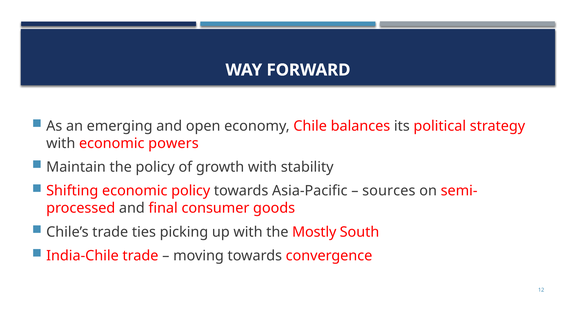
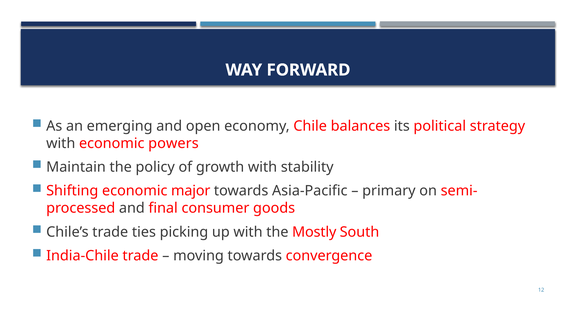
economic policy: policy -> major (191, 191)
sources: sources -> primary (389, 191)
